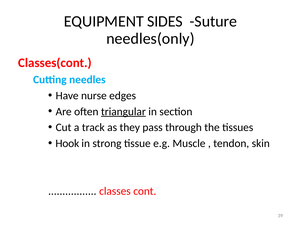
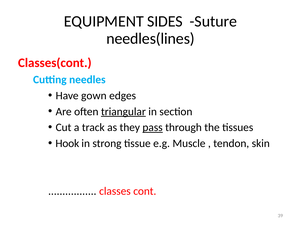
needles(only: needles(only -> needles(lines (151, 38)
nurse: nurse -> gown (94, 96)
pass underline: none -> present (153, 127)
